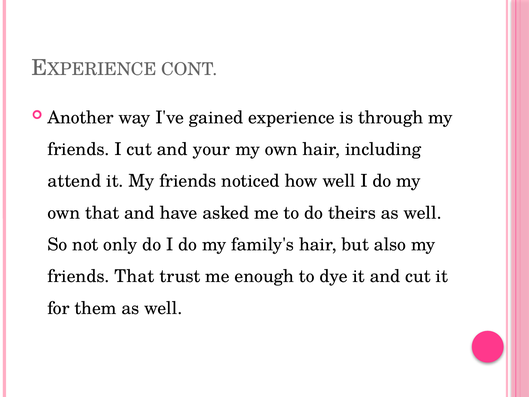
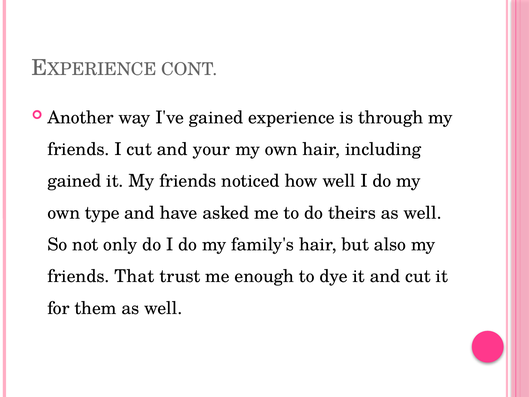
attend: attend -> gained (74, 181)
own that: that -> type (102, 213)
